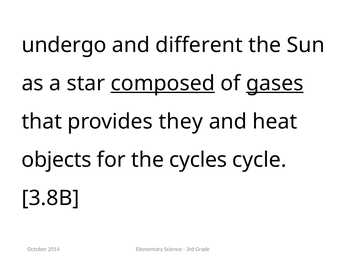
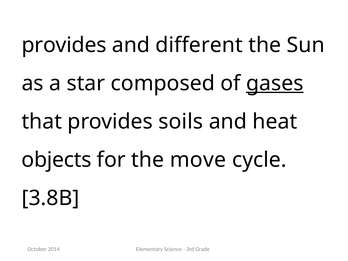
undergo: undergo -> provides (64, 45)
composed underline: present -> none (163, 83)
they: they -> soils (181, 122)
cycles: cycles -> move (198, 160)
